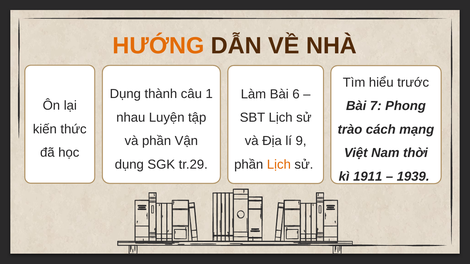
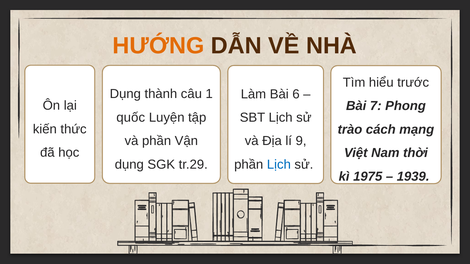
nhau: nhau -> quốc (131, 118)
Lịch colour: orange -> blue (279, 165)
1911: 1911 -> 1975 (368, 177)
